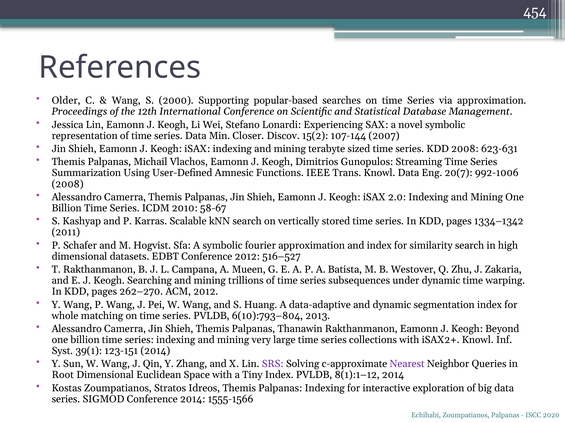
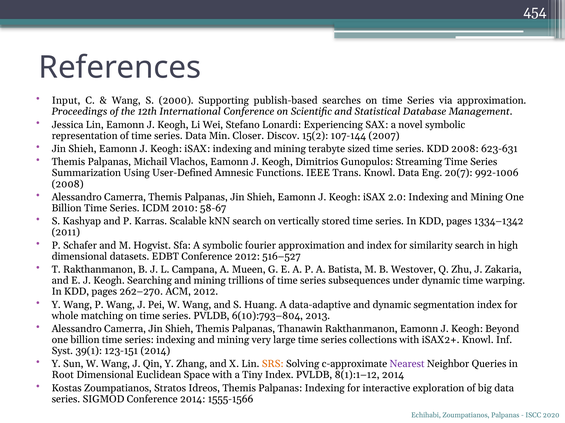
Older: Older -> Input (66, 101)
popular-based: popular-based -> publish-based (286, 101)
SRS colour: purple -> orange (273, 365)
